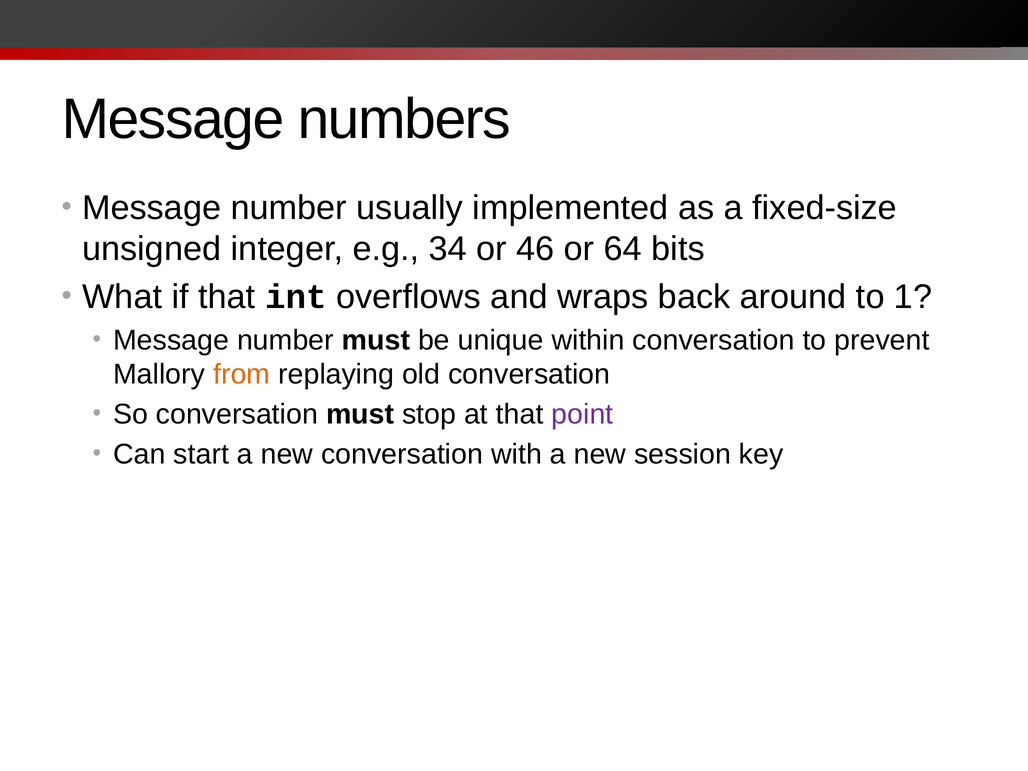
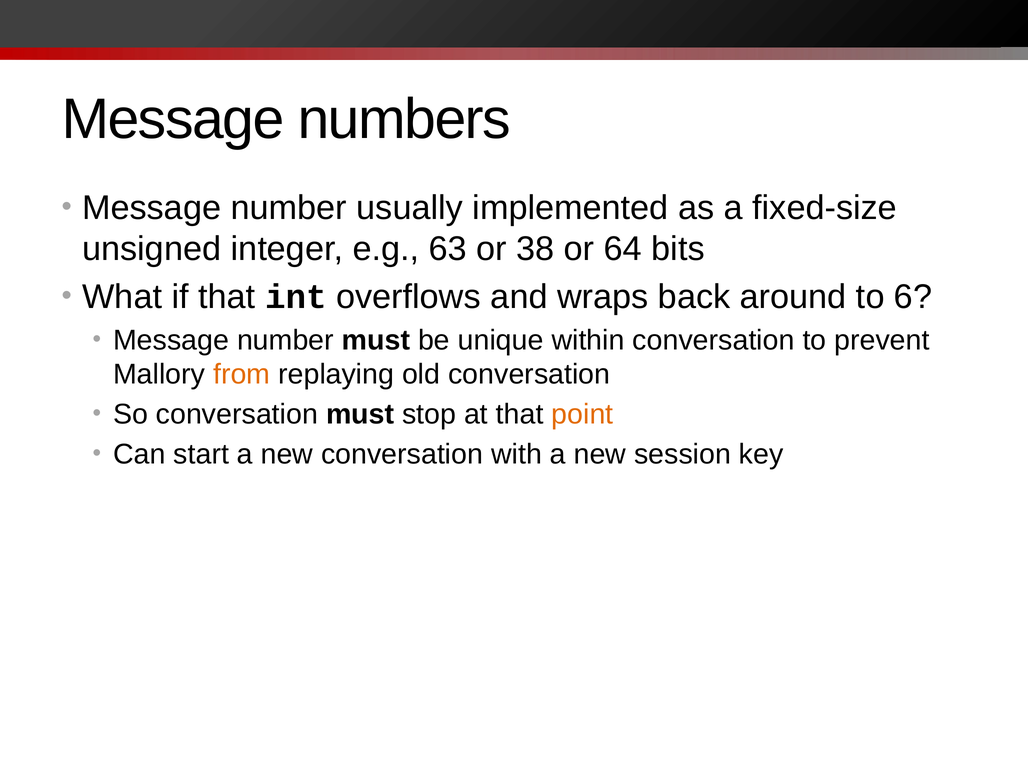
34: 34 -> 63 (448, 249)
46: 46 -> 38 (535, 249)
1: 1 -> 6 (913, 297)
point colour: purple -> orange (582, 414)
